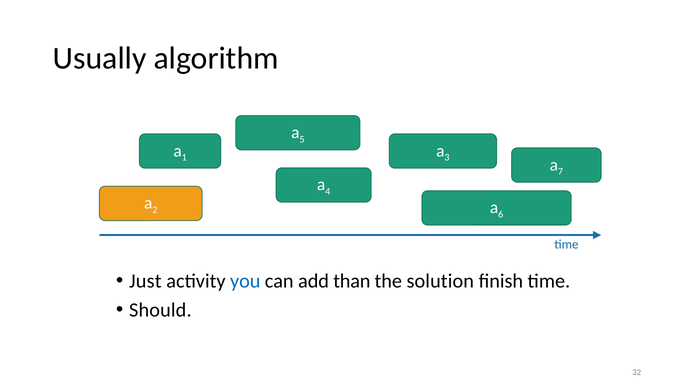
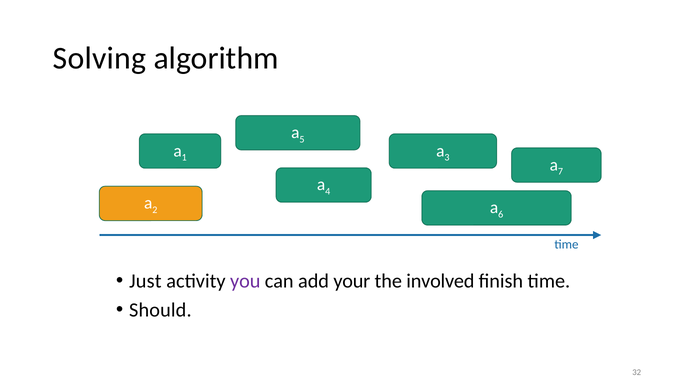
Usually: Usually -> Solving (100, 58)
you colour: blue -> purple (245, 281)
than: than -> your (352, 281)
solution: solution -> involved (440, 281)
